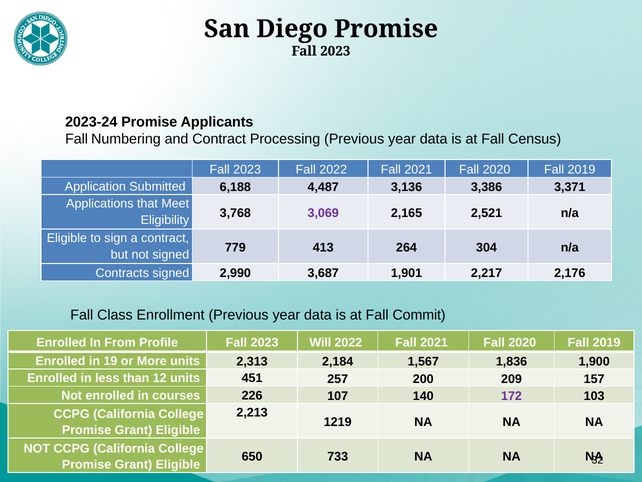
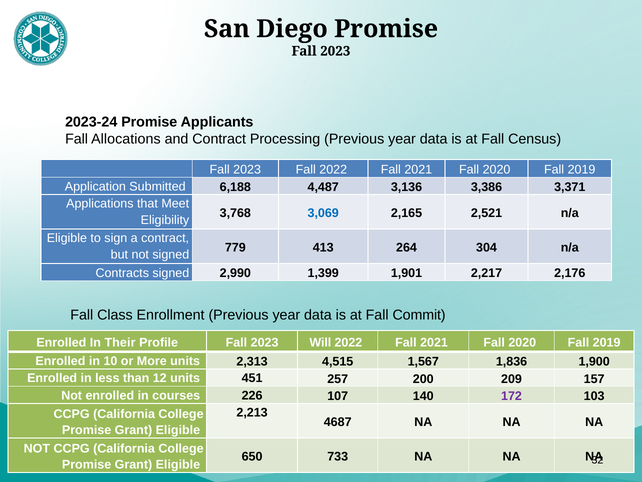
Numbering: Numbering -> Allocations (126, 139)
3,069 colour: purple -> blue (323, 213)
3,687: 3,687 -> 1,399 (323, 273)
From: From -> Their (120, 342)
19: 19 -> 10 (110, 361)
2,184: 2,184 -> 4,515 (338, 361)
1219: 1219 -> 4687 (338, 422)
